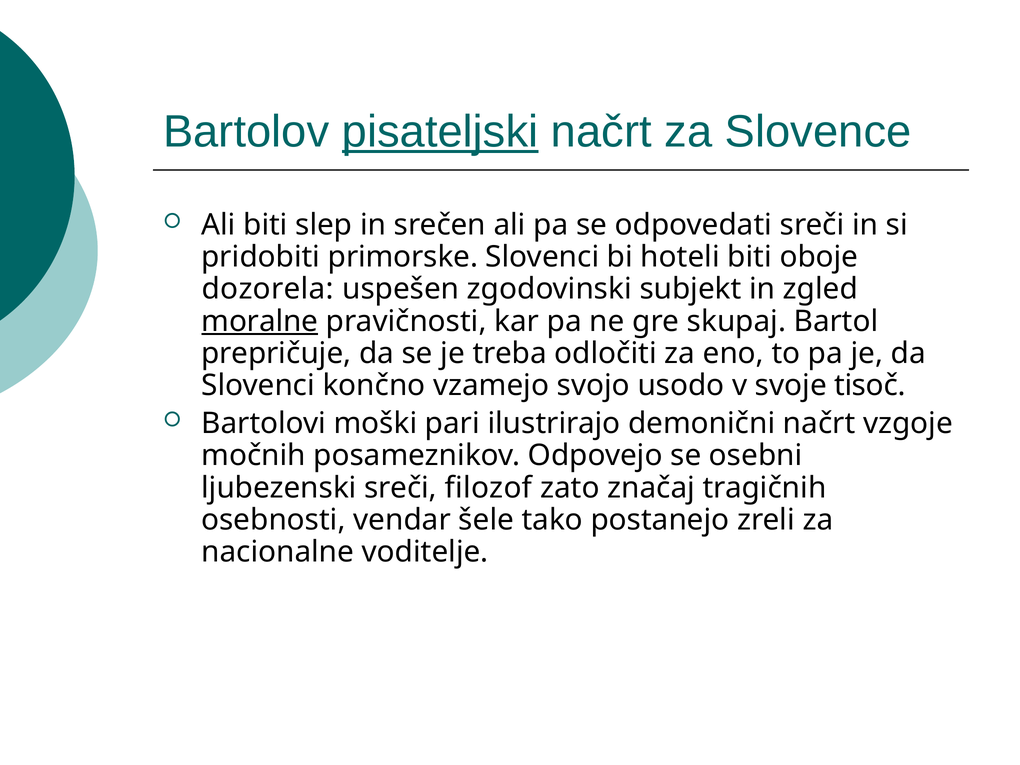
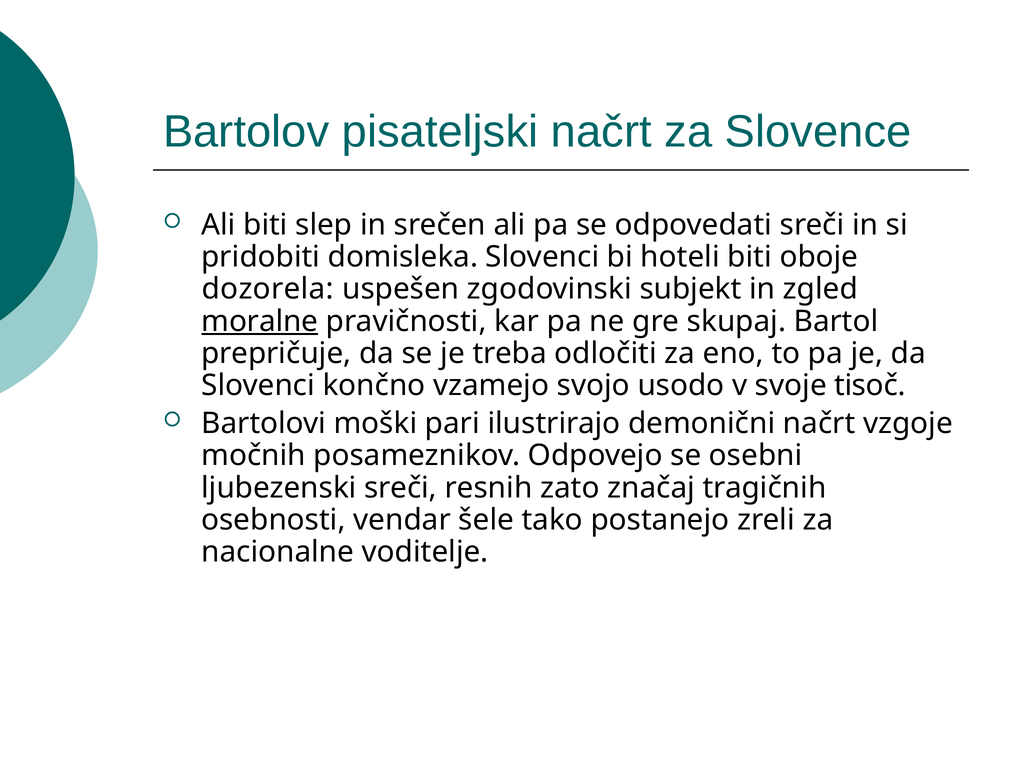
pisateljski underline: present -> none (440, 132)
primorske: primorske -> domisleka (403, 257)
filozof: filozof -> resnih (489, 488)
